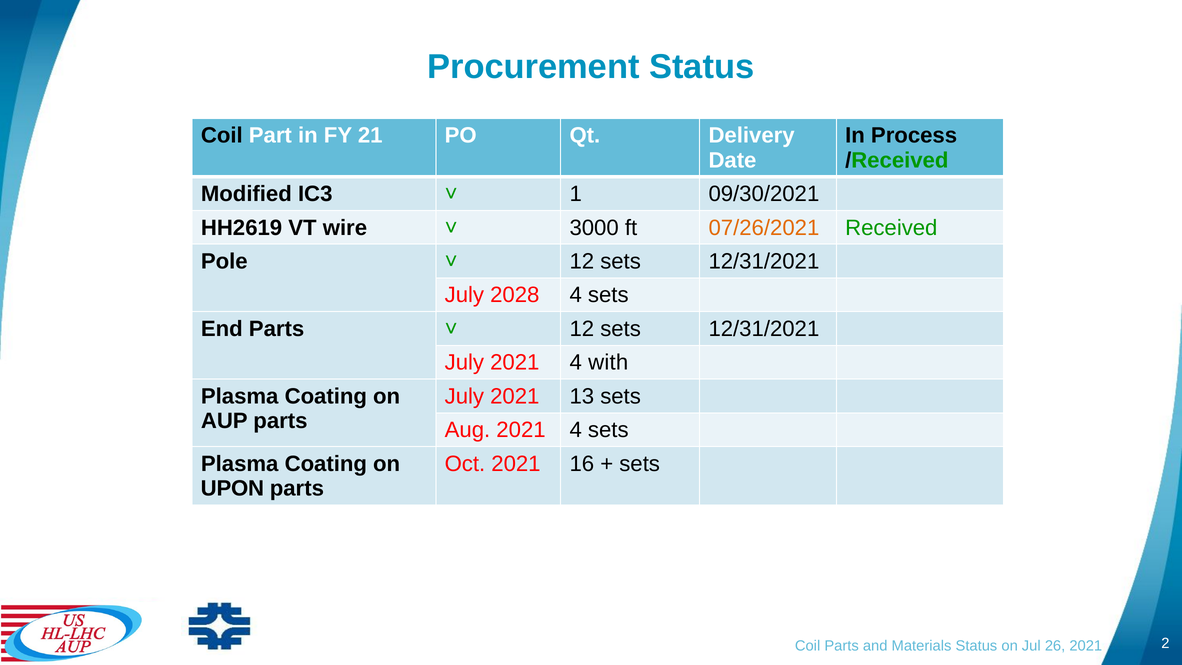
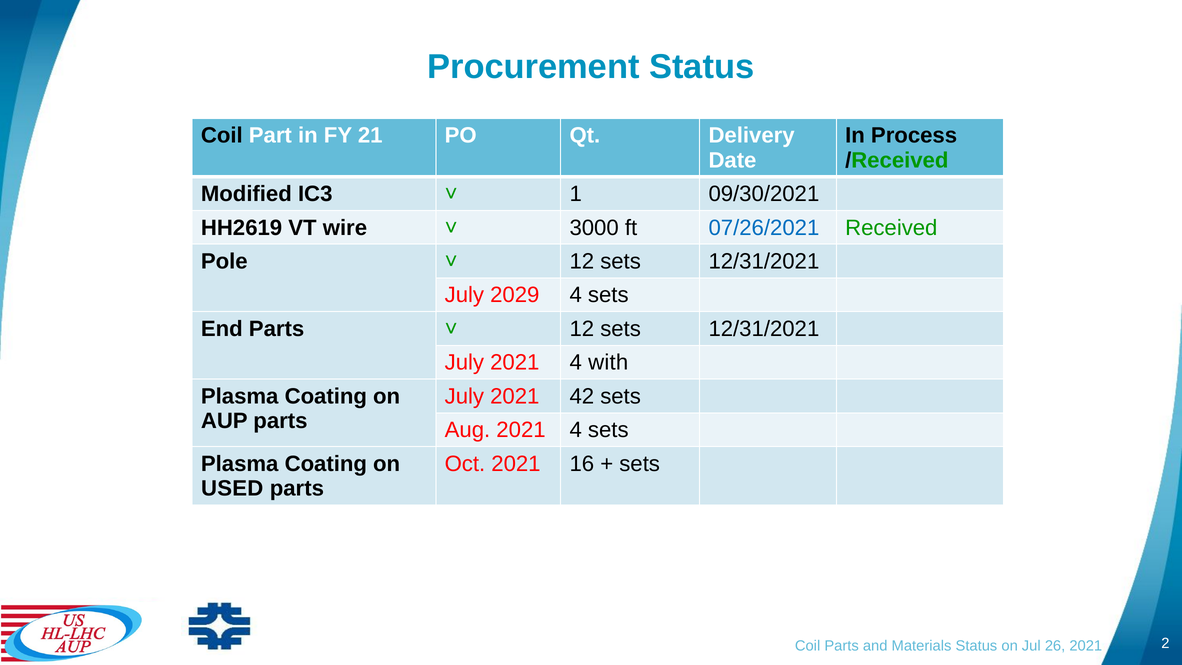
07/26/2021 colour: orange -> blue (764, 228)
2028: 2028 -> 2029 (515, 295)
13: 13 -> 42 (582, 396)
UPON: UPON -> USED (232, 488)
